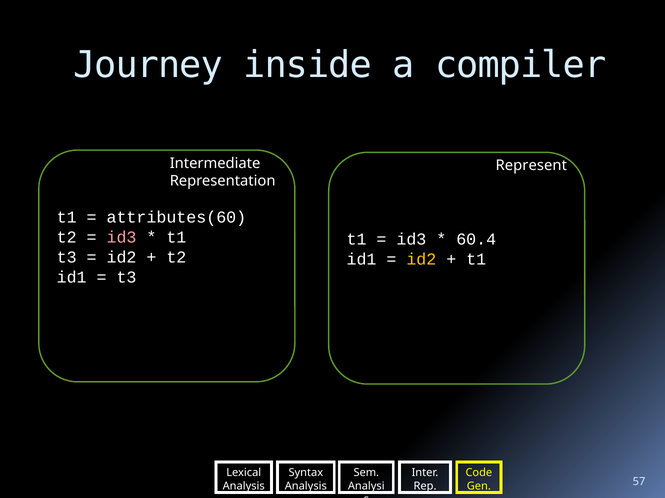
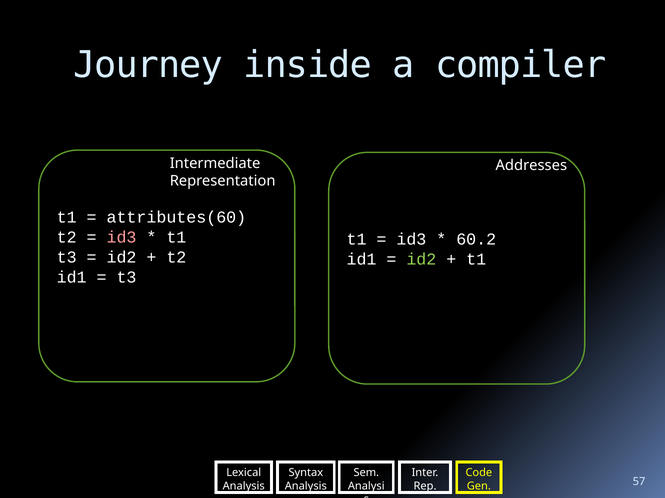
Represent: Represent -> Addresses (531, 166)
60.4: 60.4 -> 60.2 (476, 240)
id2 colour: yellow -> light green (421, 260)
